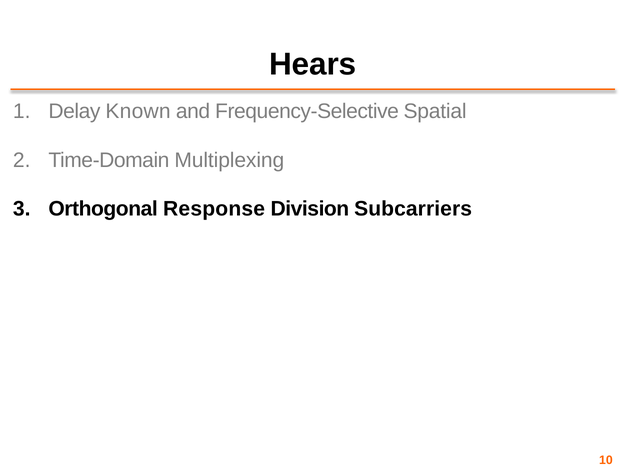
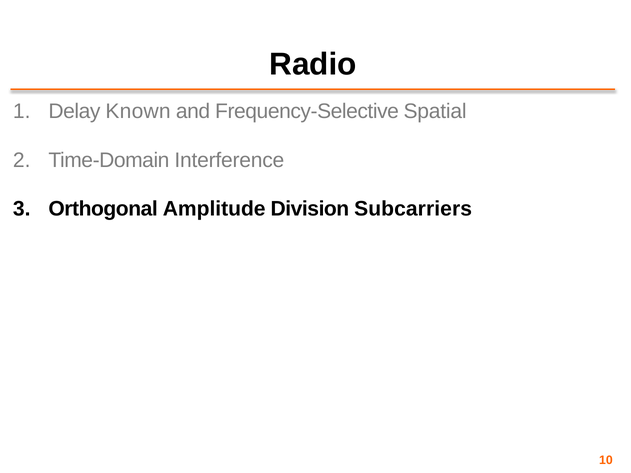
Hears: Hears -> Radio (313, 64)
Multiplexing: Multiplexing -> Interference (229, 160)
Response: Response -> Amplitude (214, 209)
